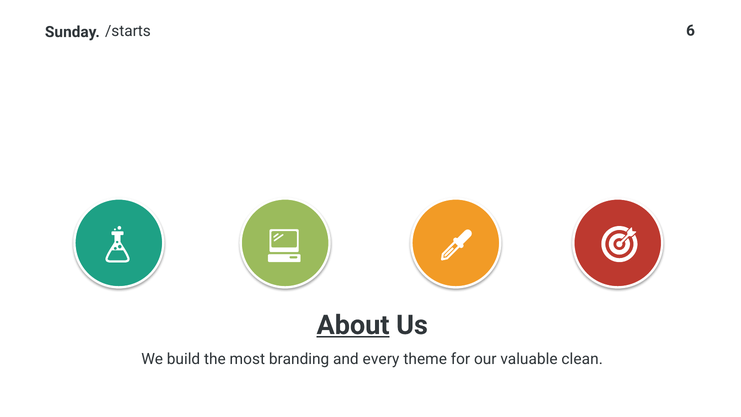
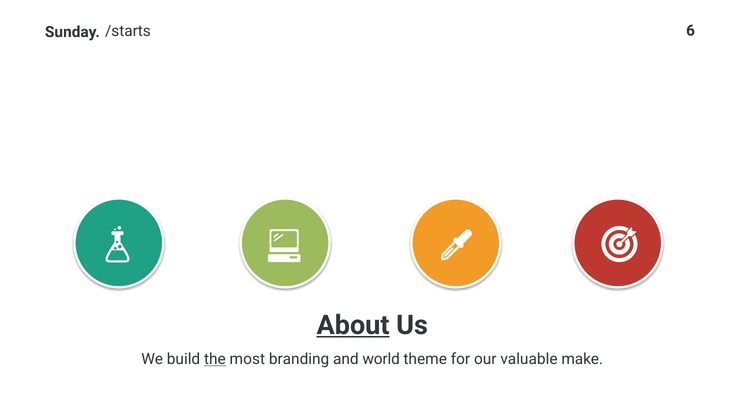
the underline: none -> present (215, 359)
every: every -> world (381, 359)
clean: clean -> make (582, 359)
